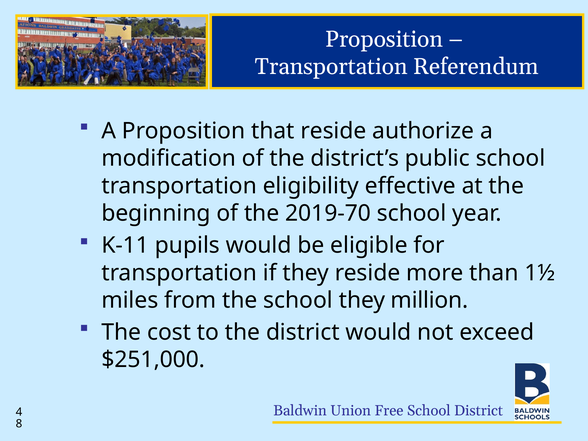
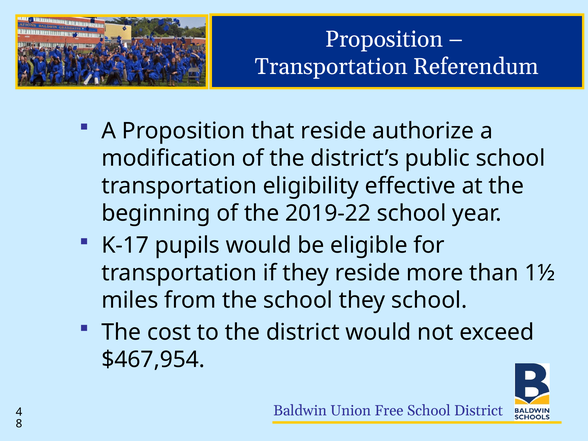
2019-70: 2019-70 -> 2019-22 (328, 213)
K-11: K-11 -> K-17 (125, 245)
they million: million -> school (429, 300)
$251,000: $251,000 -> $467,954 (153, 360)
